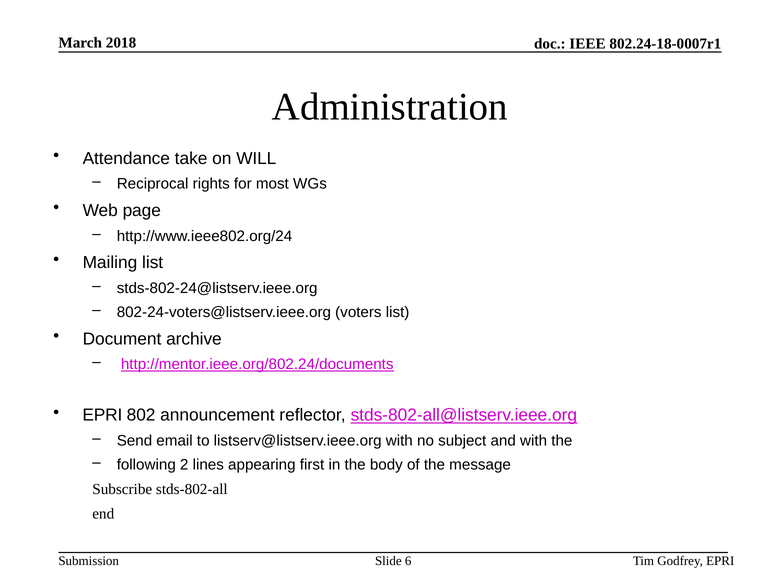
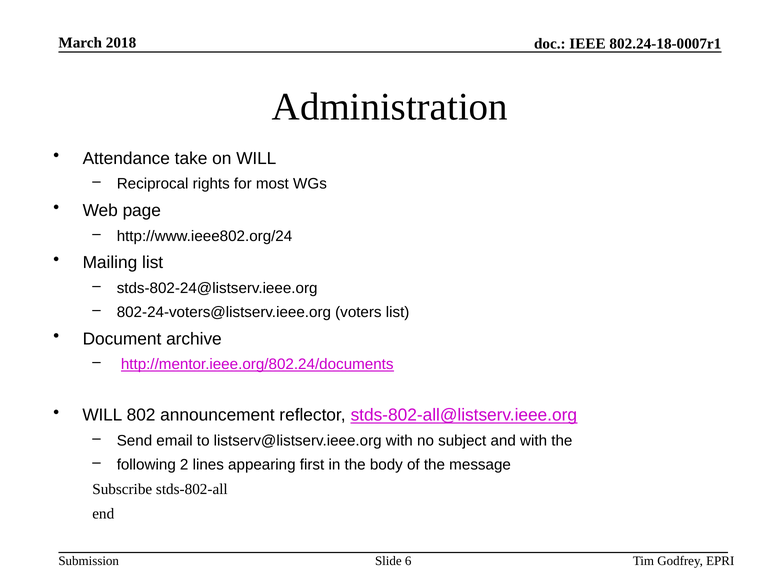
EPRI: EPRI -> WILL (102, 415)
